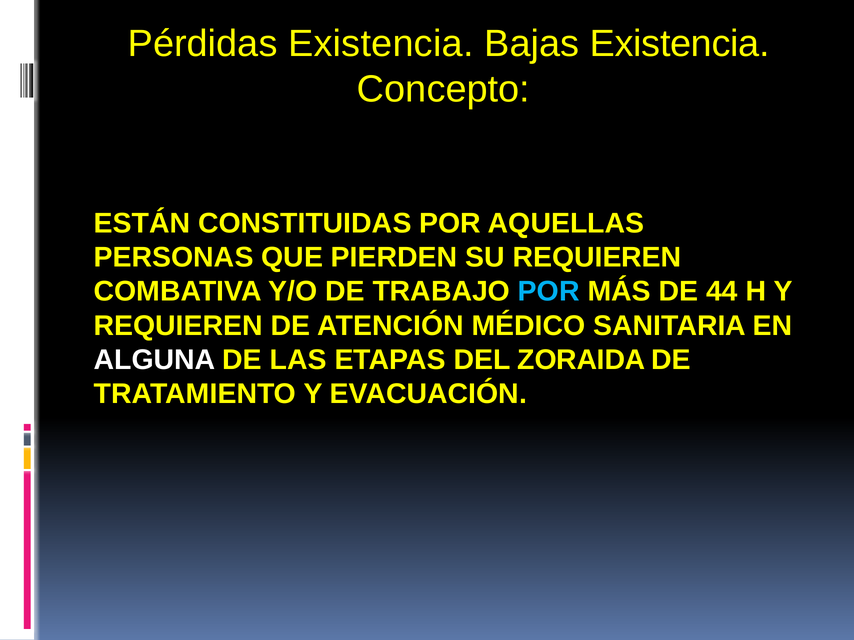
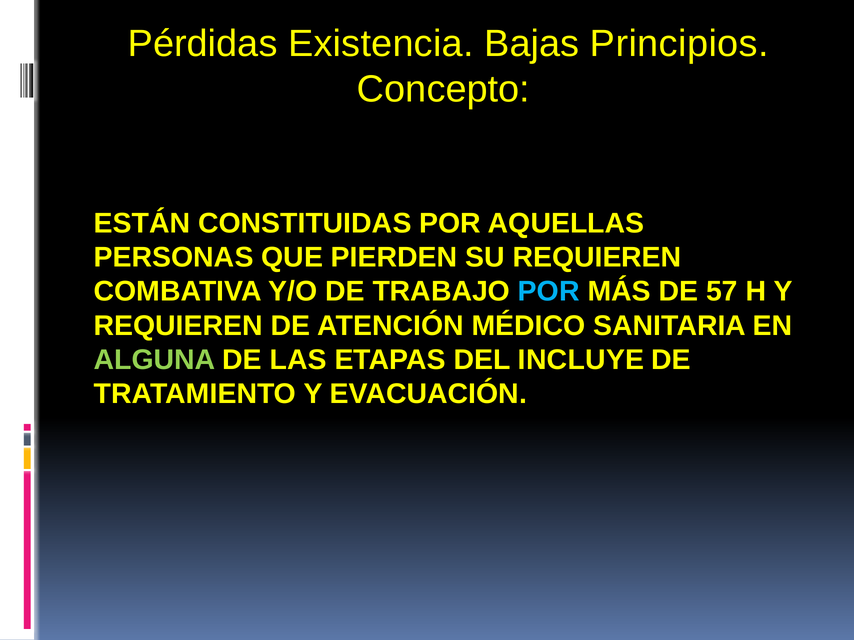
Bajas Existencia: Existencia -> Principios (679, 44)
44: 44 -> 57 (722, 292)
ALGUNA colour: white -> light green (155, 360)
ZORAIDA: ZORAIDA -> INCLUYE (581, 360)
